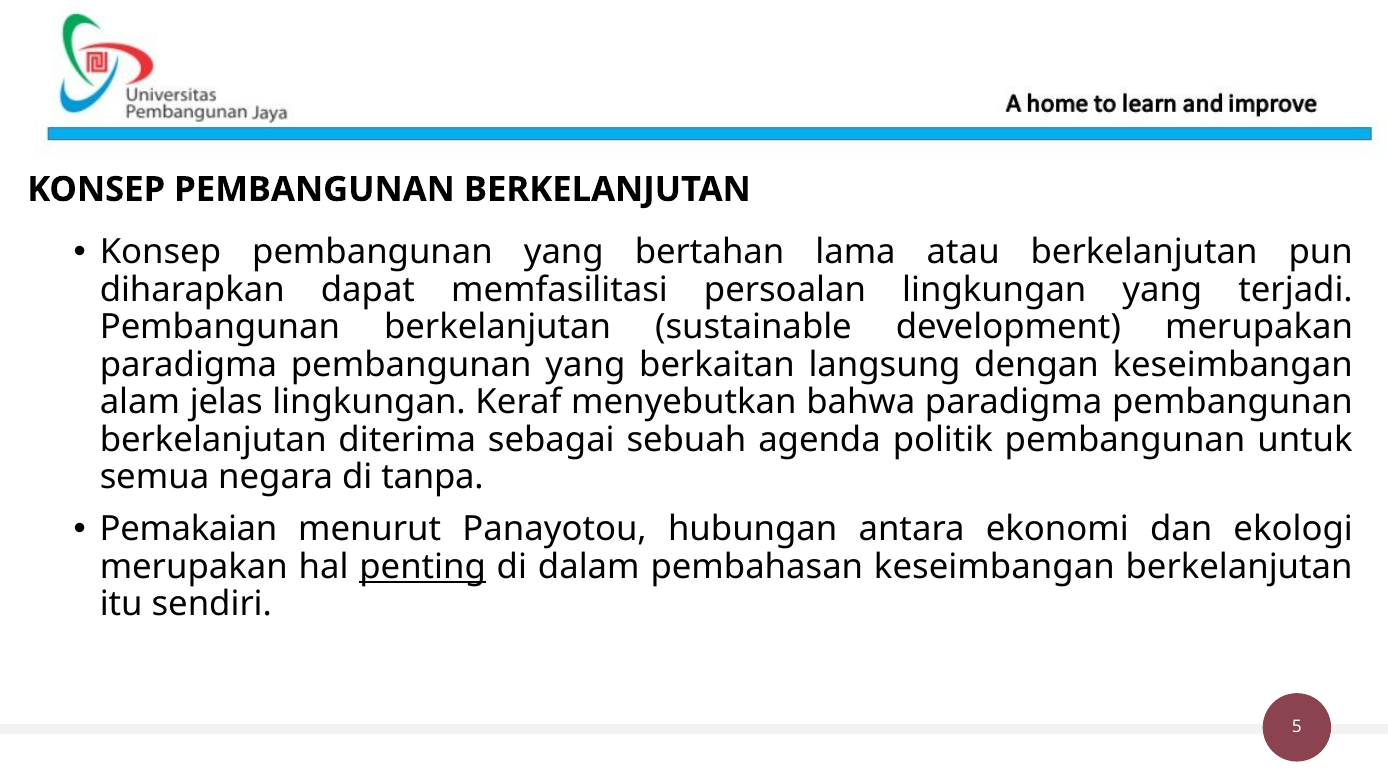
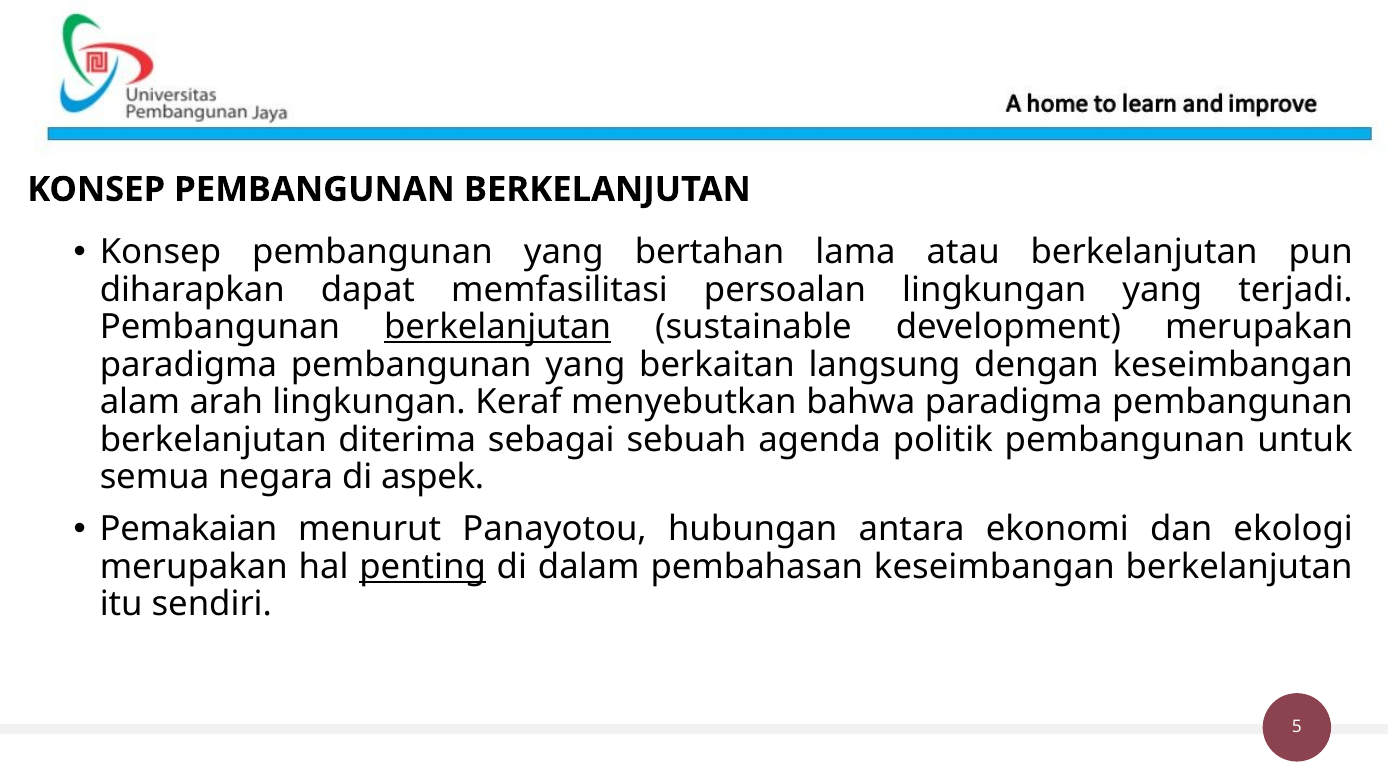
berkelanjutan underline: none -> present (498, 327)
jelas: jelas -> arah (226, 402)
tanpa: tanpa -> aspek (433, 477)
